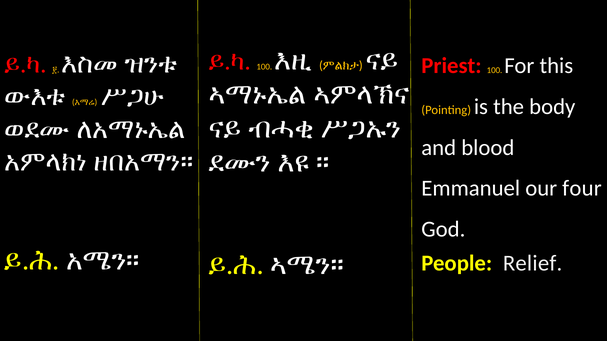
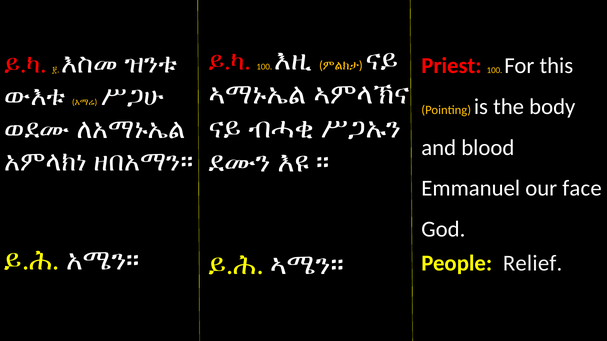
four: four -> face (582, 189)
